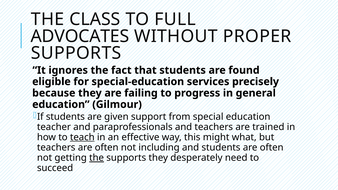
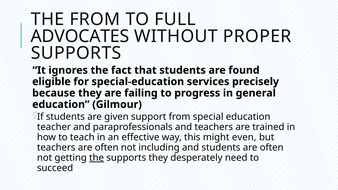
THE CLASS: CLASS -> FROM (95, 19)
teach underline: present -> none (82, 137)
what: what -> even (244, 137)
